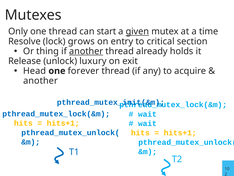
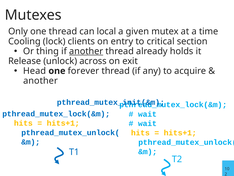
start: start -> local (106, 31)
given underline: present -> none (137, 31)
Resolve: Resolve -> Cooling (24, 41)
grows: grows -> clients (81, 41)
luxury: luxury -> across (93, 61)
